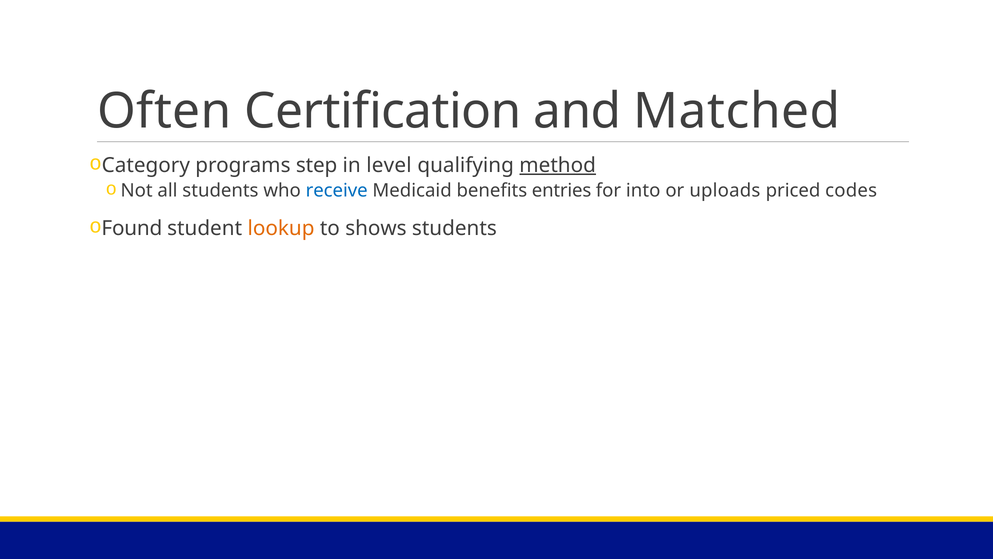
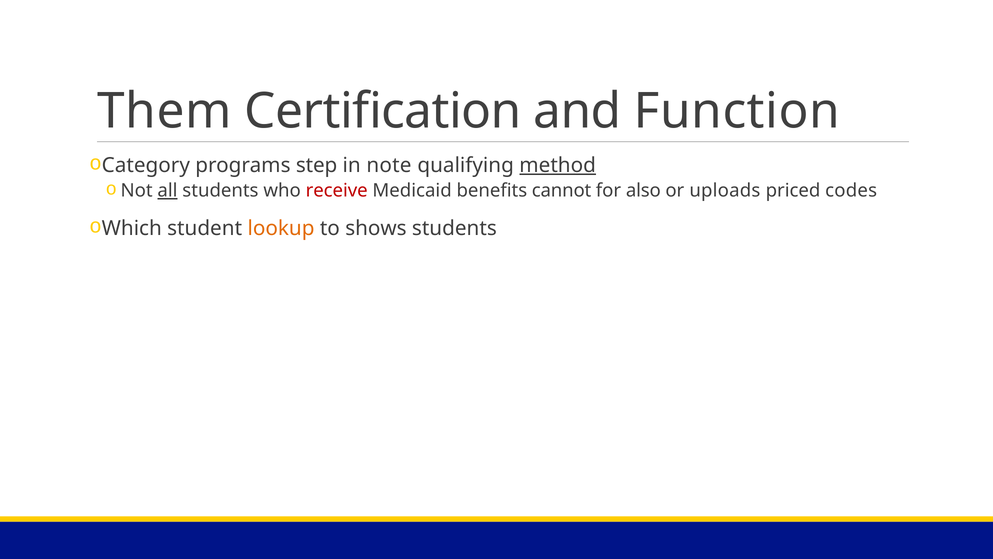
Often: Often -> Them (164, 111)
Matched: Matched -> Function (737, 111)
level: level -> note (389, 165)
all underline: none -> present (167, 191)
receive colour: blue -> red (337, 191)
entries: entries -> cannot (562, 191)
into: into -> also (643, 191)
Found: Found -> Which (132, 228)
